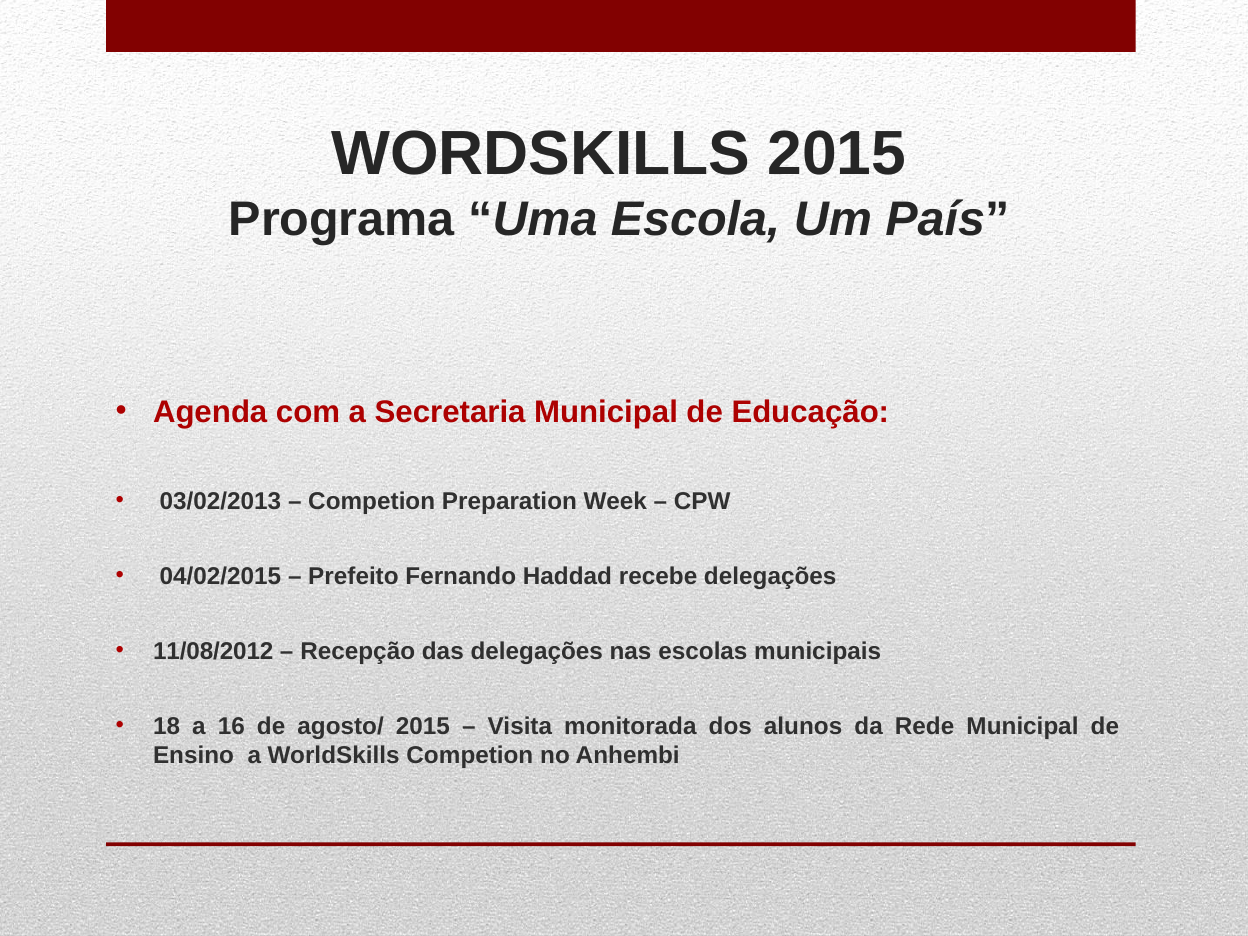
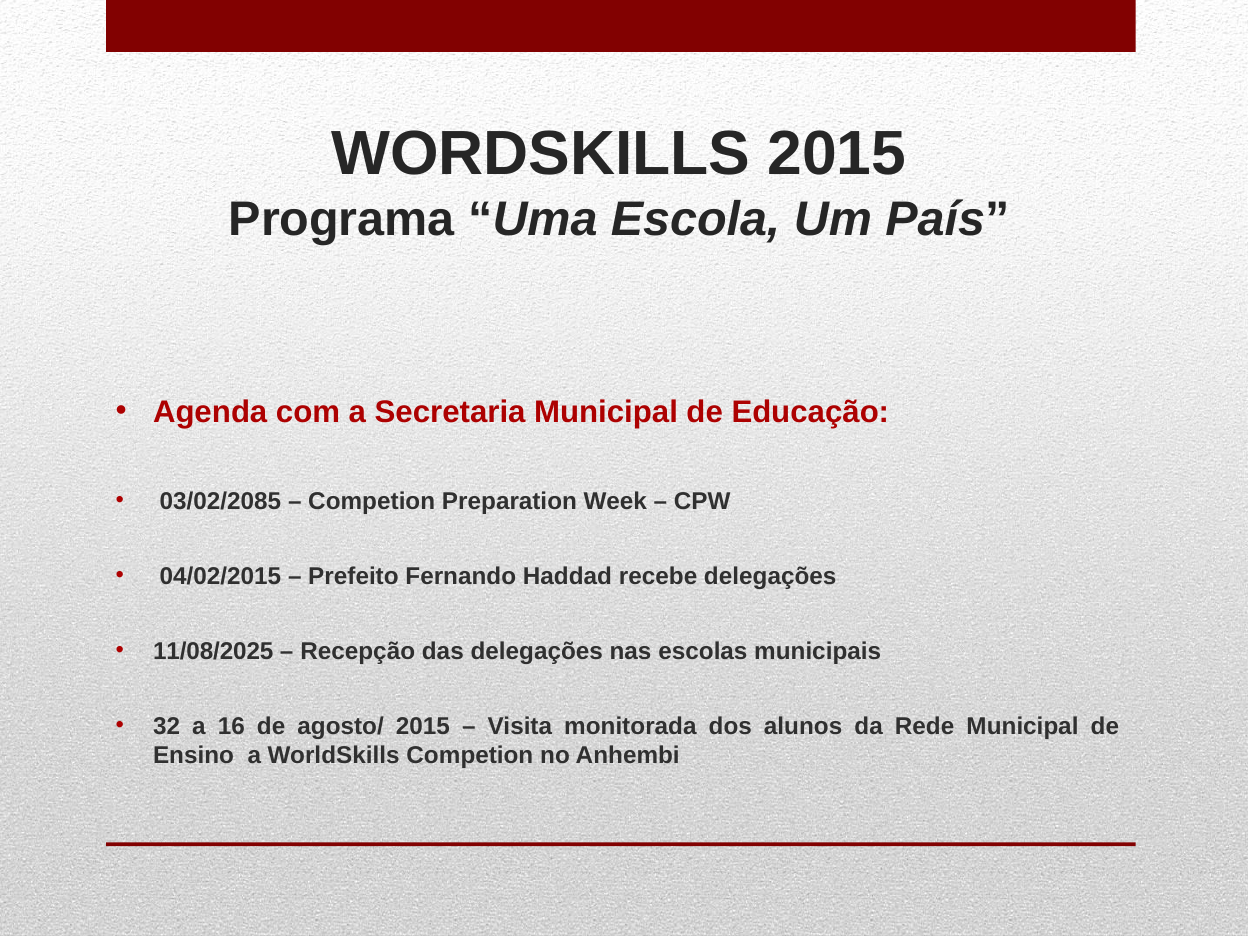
03/02/2013: 03/02/2013 -> 03/02/2085 (220, 501)
11/08/2012: 11/08/2012 -> 11/08/2025 (213, 651)
18: 18 -> 32 (167, 726)
